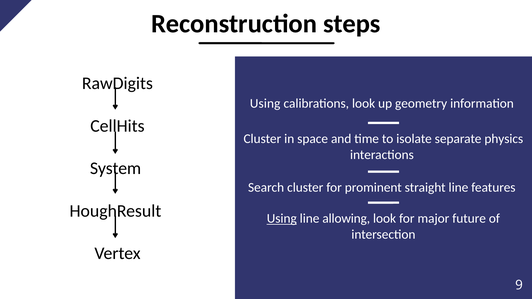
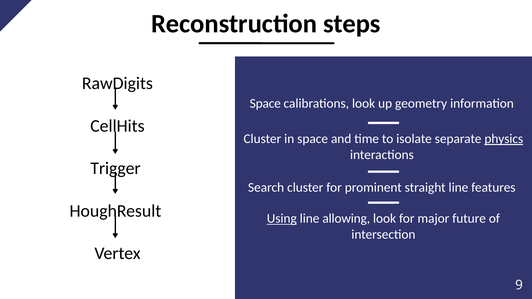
Using: Using -> Space (265, 103)
physics underline: none -> present (504, 139)
System: System -> Trigger (115, 169)
